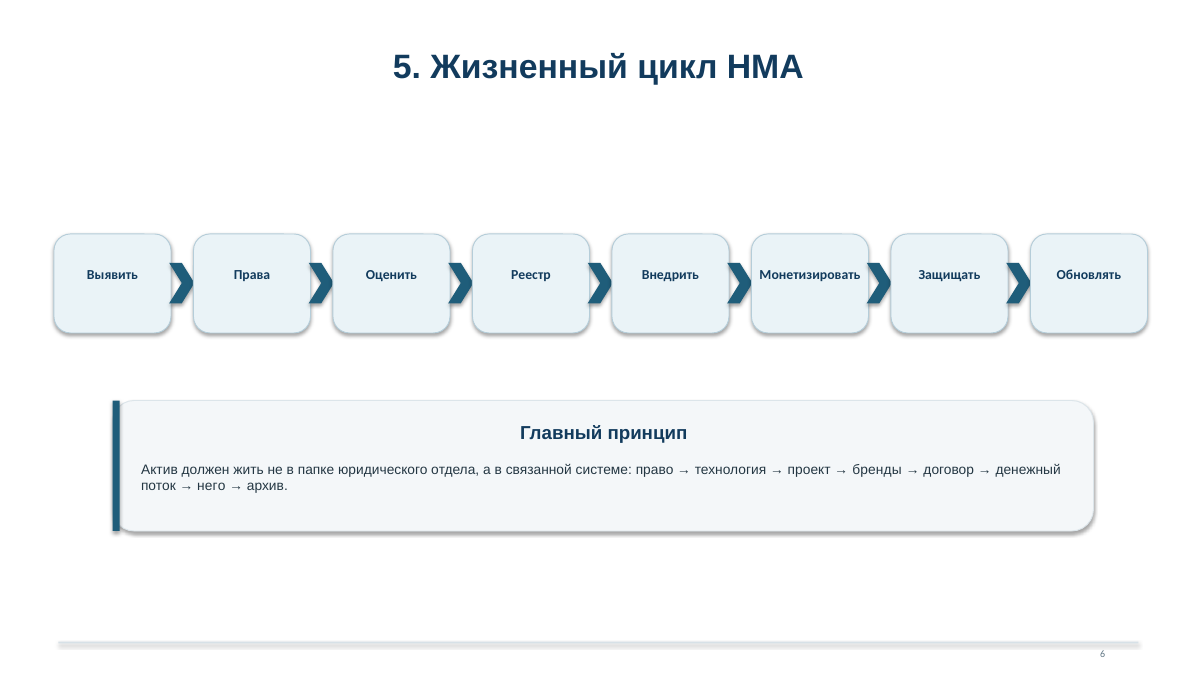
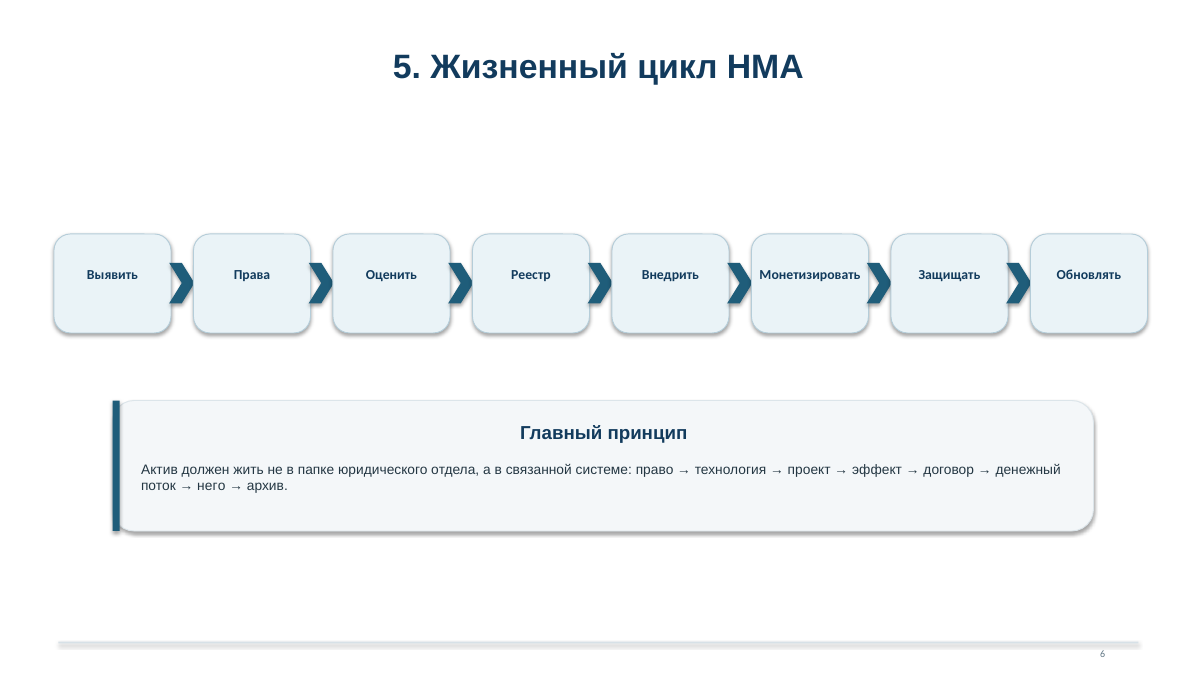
бренды: бренды -> эффект (877, 470)
